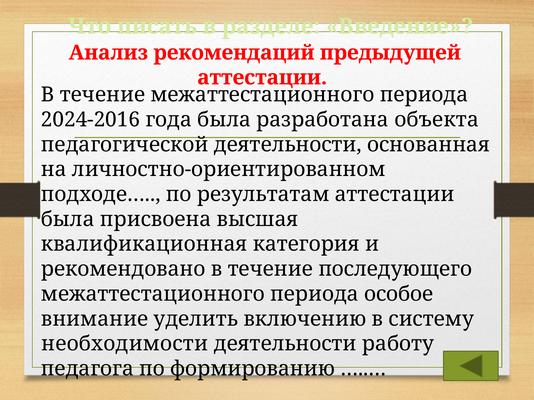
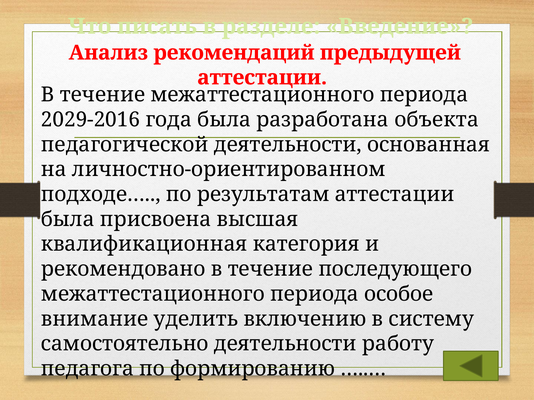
2024-2016: 2024-2016 -> 2029-2016 (91, 120)
необходимости: необходимости -> самостоятельно (125, 344)
